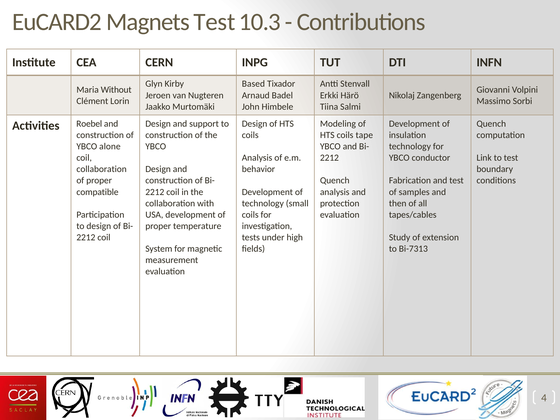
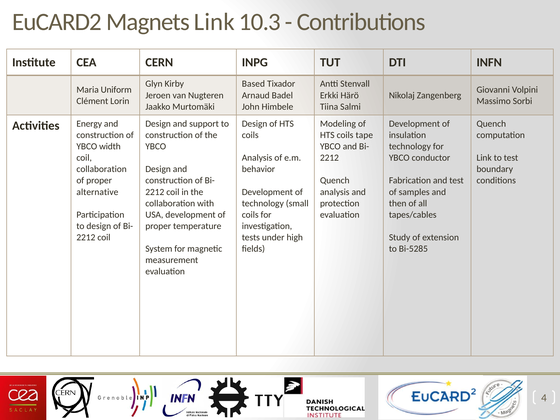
Magnets Test: Test -> Link (214, 22)
Without: Without -> Uniform (116, 90)
Roebel: Roebel -> Energy (89, 124)
alone: alone -> width (110, 146)
compatible: compatible -> alternative (97, 192)
Bi-7313: Bi-7313 -> Bi-5285 (413, 249)
